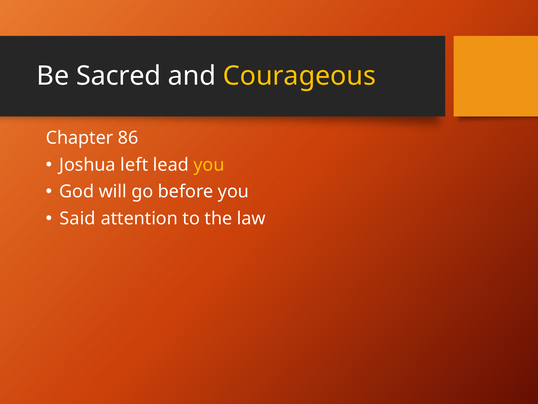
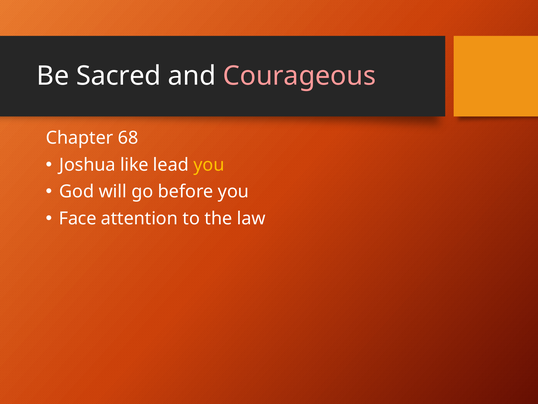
Courageous colour: yellow -> pink (299, 76)
86: 86 -> 68 (128, 138)
left: left -> like (134, 165)
Said: Said -> Face (78, 218)
